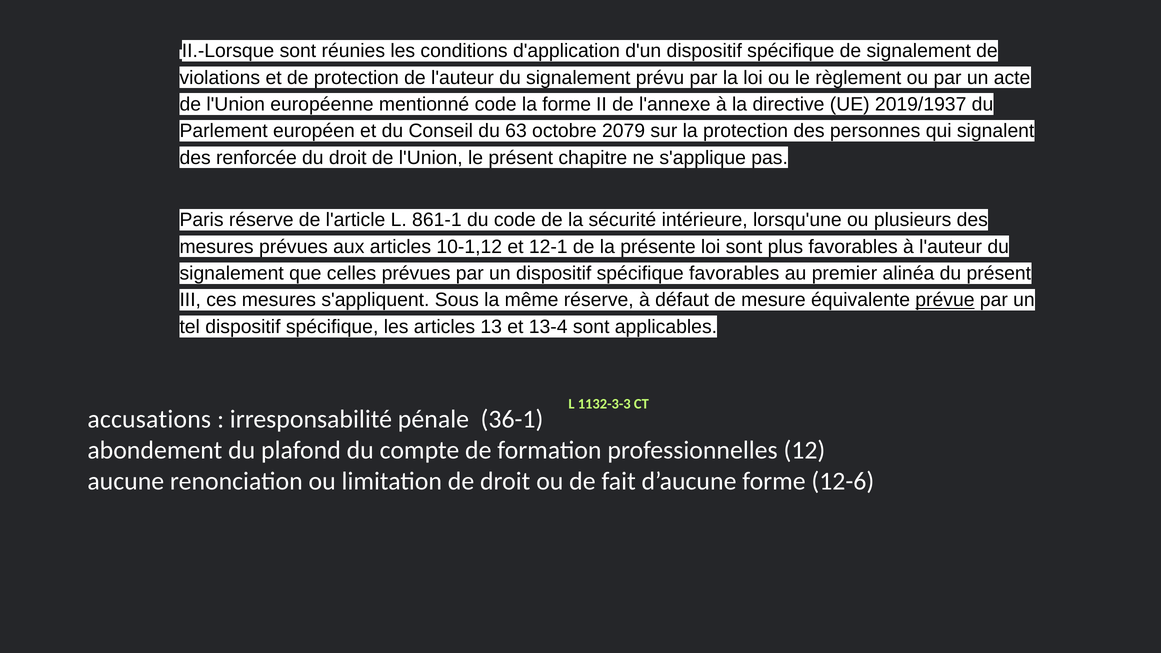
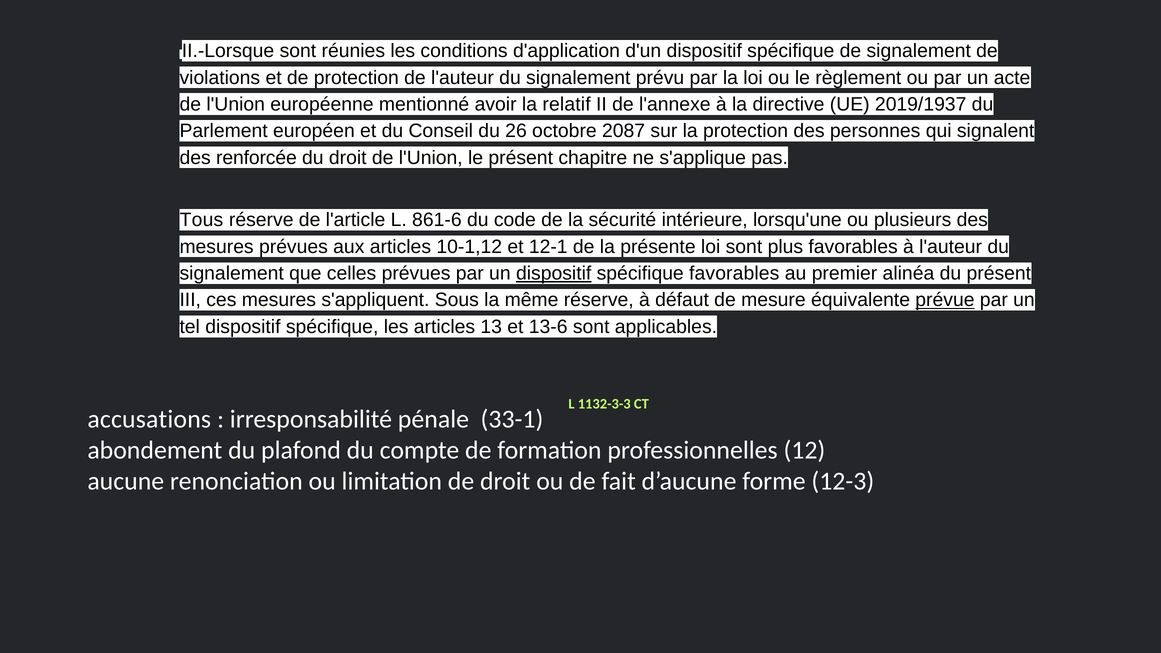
mentionné code: code -> avoir (496, 104)
la forme: forme -> relatif (567, 104)
63: 63 -> 26 (516, 131)
2079: 2079 -> 2087 (624, 131)
Paris: Paris -> Tous (201, 220)
861-1: 861-1 -> 861-6 (437, 220)
dispositif underline: none -> present (554, 273)
13-4: 13-4 -> 13-6 (548, 327)
36-1: 36-1 -> 33-1 (512, 419)
12-6: 12-6 -> 12-3 (843, 481)
